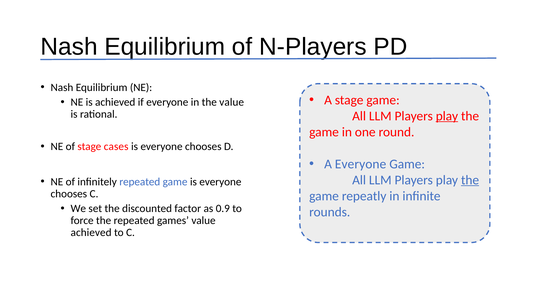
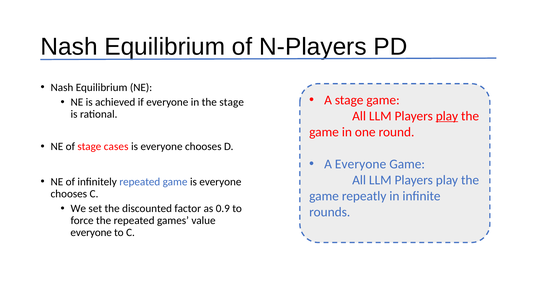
the value: value -> stage (232, 102)
the underline: present -> none (470, 180)
achieved: achieved -> everyone (91, 232)
